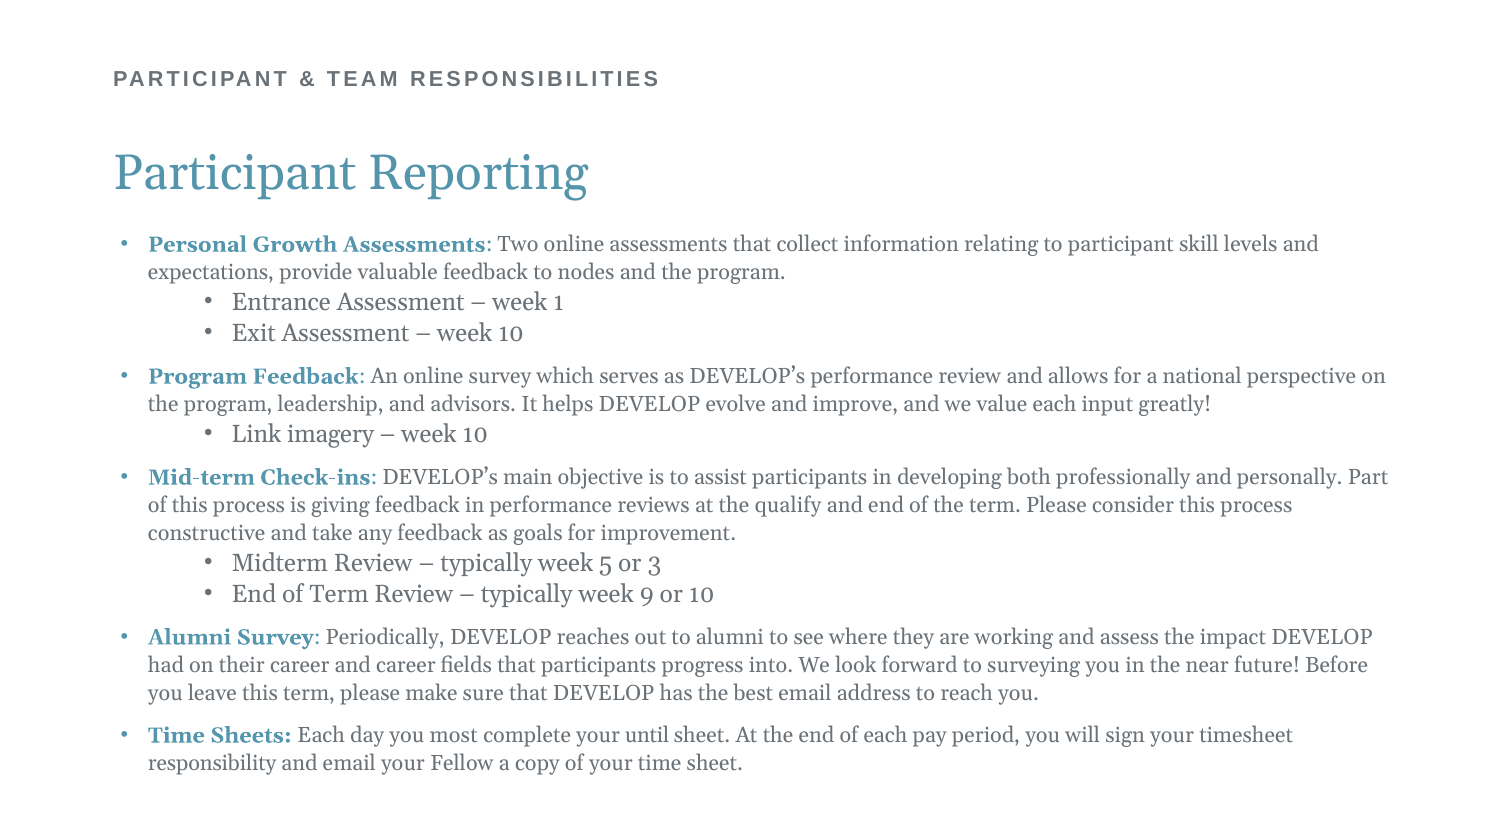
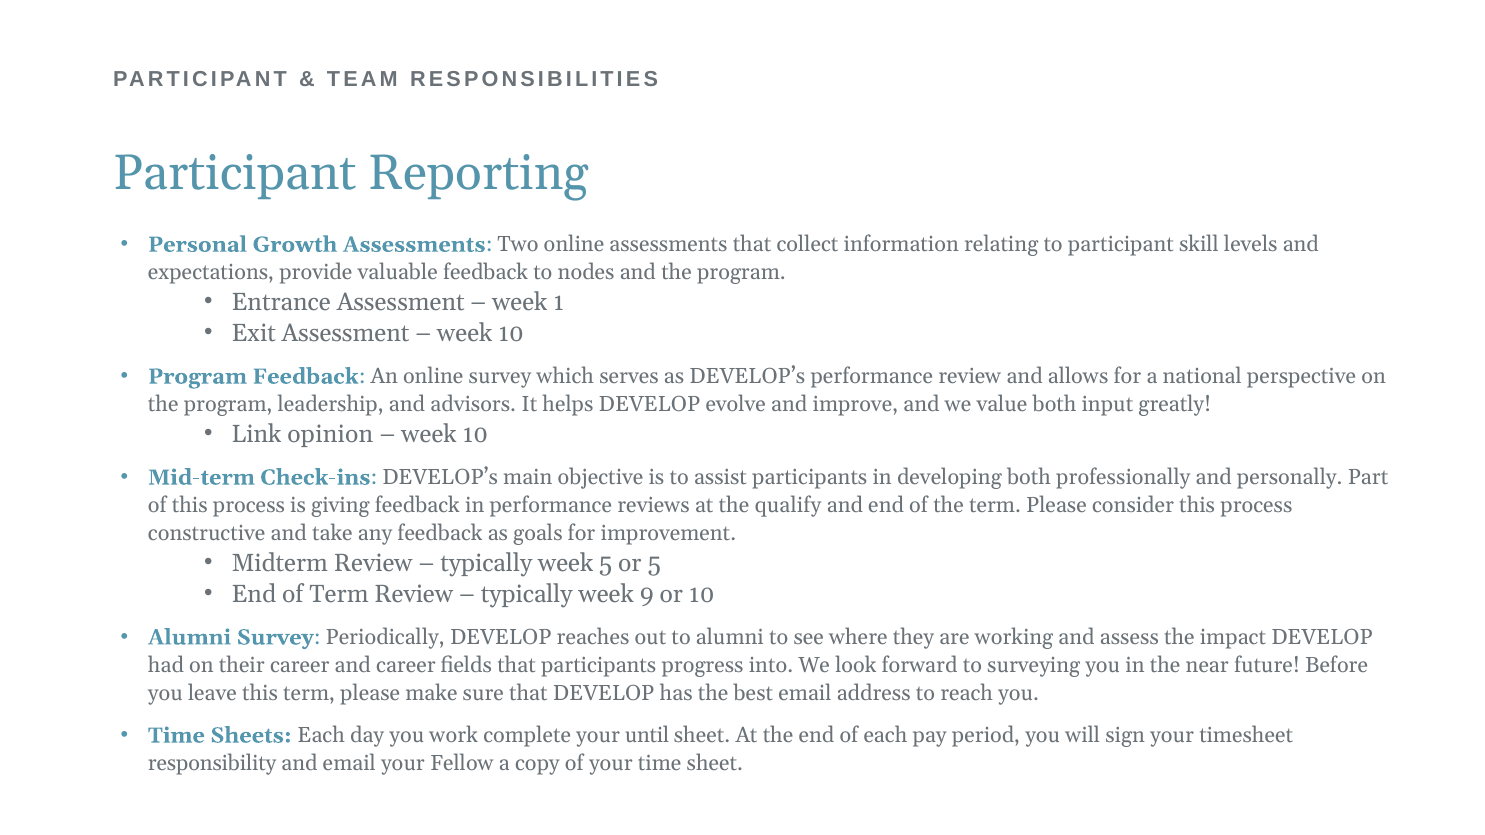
value each: each -> both (1055, 405)
imagery: imagery -> opinion (330, 434)
or 3: 3 -> 5 (654, 563)
most: most -> work (454, 736)
